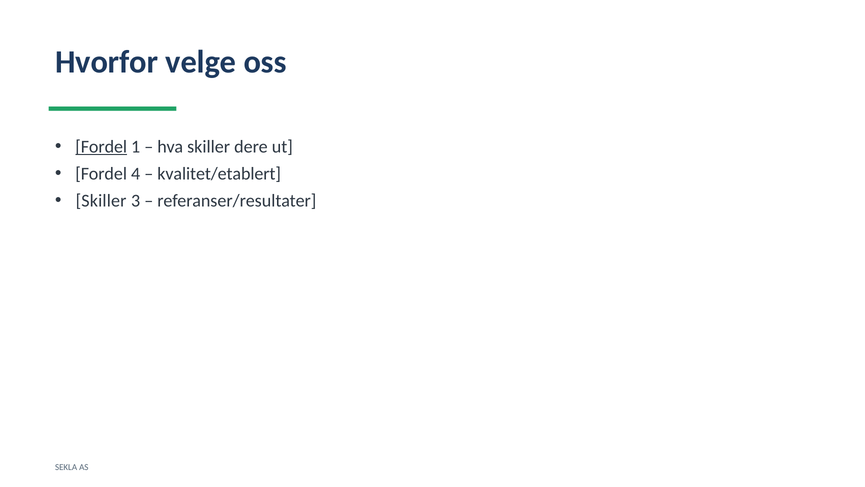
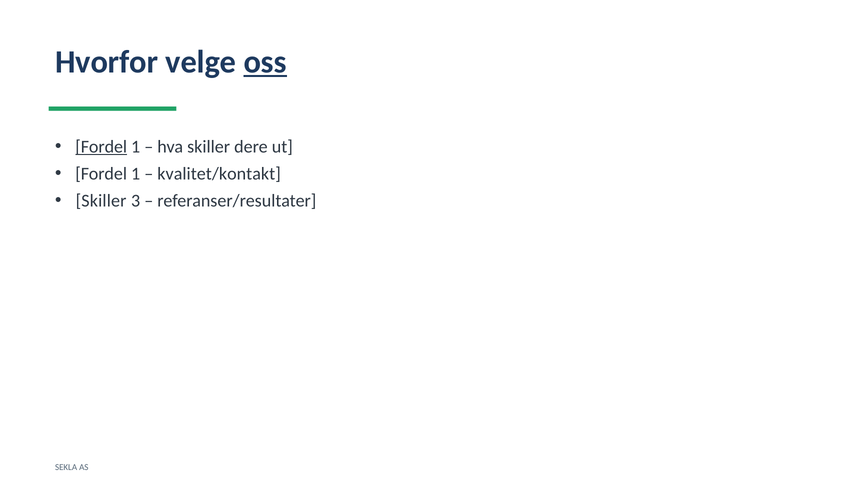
oss underline: none -> present (265, 62)
4: 4 -> 1 (136, 174)
kvalitet/etablert: kvalitet/etablert -> kvalitet/kontakt (219, 174)
